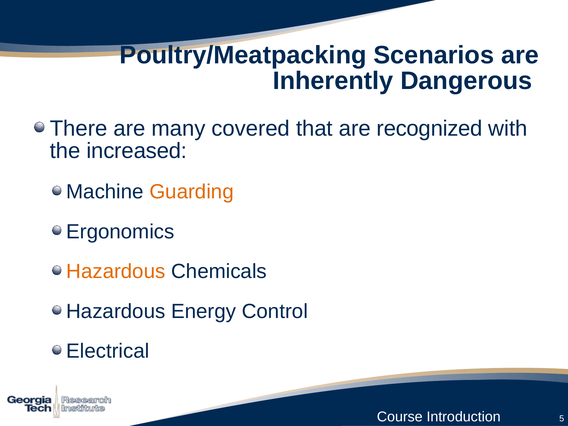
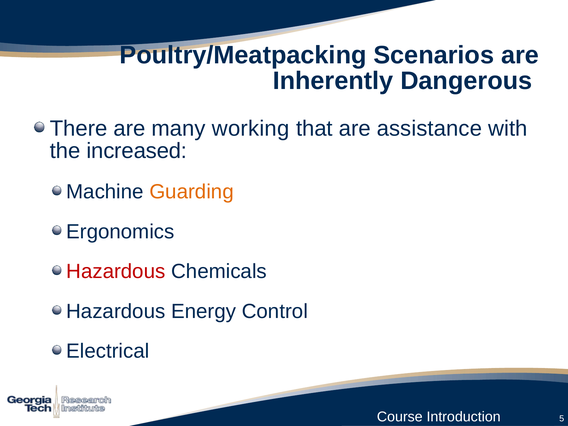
covered: covered -> working (251, 128)
recognized: recognized -> assistance (429, 128)
Hazardous colour: orange -> red (116, 271)
